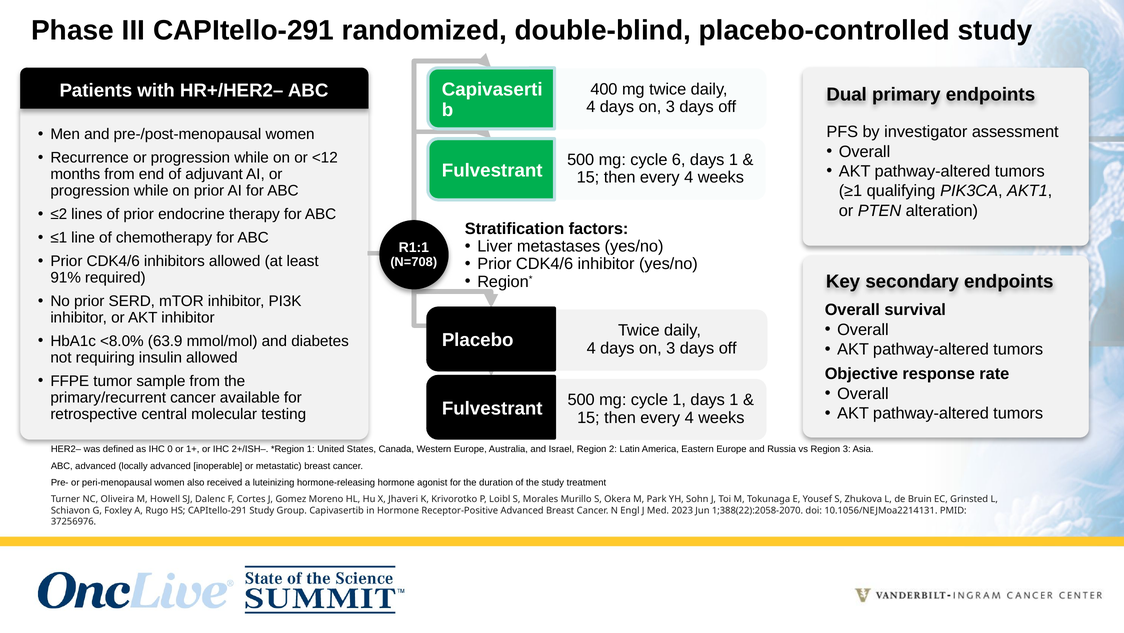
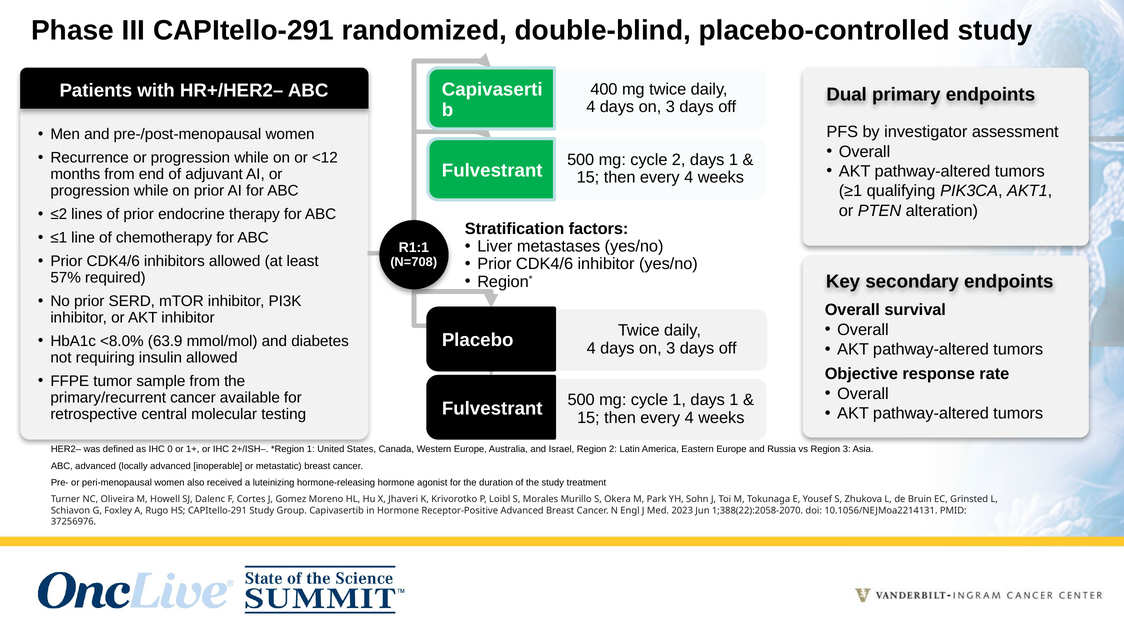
cycle 6: 6 -> 2 (679, 160)
91%: 91% -> 57% (66, 278)
